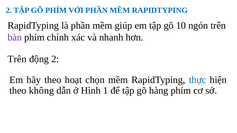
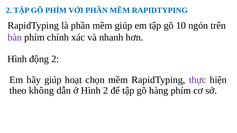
Trên: Trên -> Hình (17, 59)
hãy theo: theo -> giúp (53, 80)
thực colour: blue -> purple (198, 80)
Hình 1: 1 -> 2 (106, 91)
